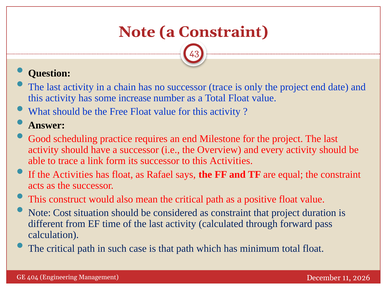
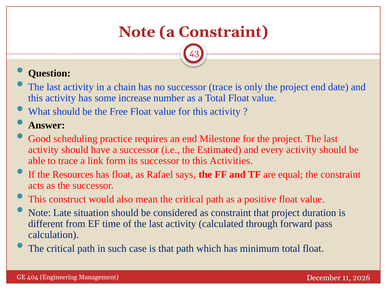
Overview: Overview -> Estimated (219, 150)
the Activities: Activities -> Resources (73, 175)
Cost: Cost -> Late (62, 213)
